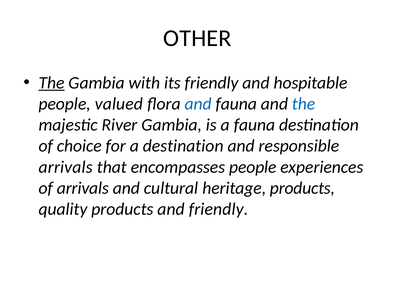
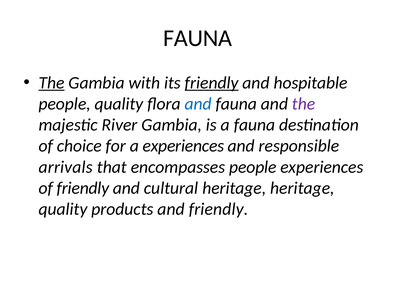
OTHER: OTHER -> FAUNA (198, 38)
friendly underline: none -> present (212, 83)
people valued: valued -> quality (119, 104)
the colour: blue -> purple (304, 104)
a destination: destination -> experiences (183, 146)
of arrivals: arrivals -> friendly (83, 188)
heritage products: products -> heritage (302, 188)
